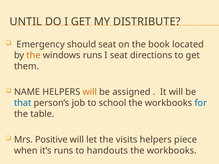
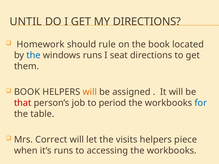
MY DISTRIBUTE: DISTRIBUTE -> DIRECTIONS (147, 22)
Emergency: Emergency -> Homework (41, 44)
should seat: seat -> rule (107, 44)
the colour: orange -> blue (33, 55)
NAME: NAME -> BOOK (27, 92)
that colour: blue -> red (23, 103)
school: school -> period (112, 103)
Positive: Positive -> Correct (51, 140)
handouts: handouts -> accessing (107, 151)
